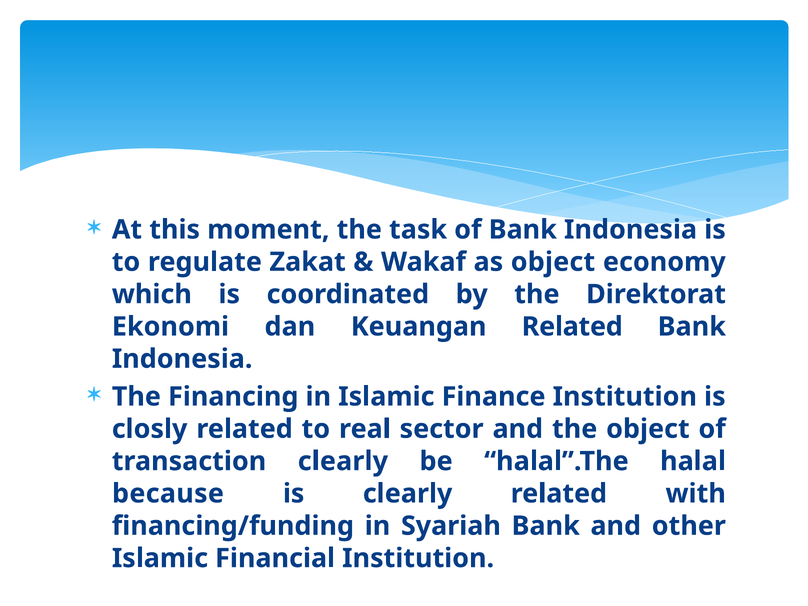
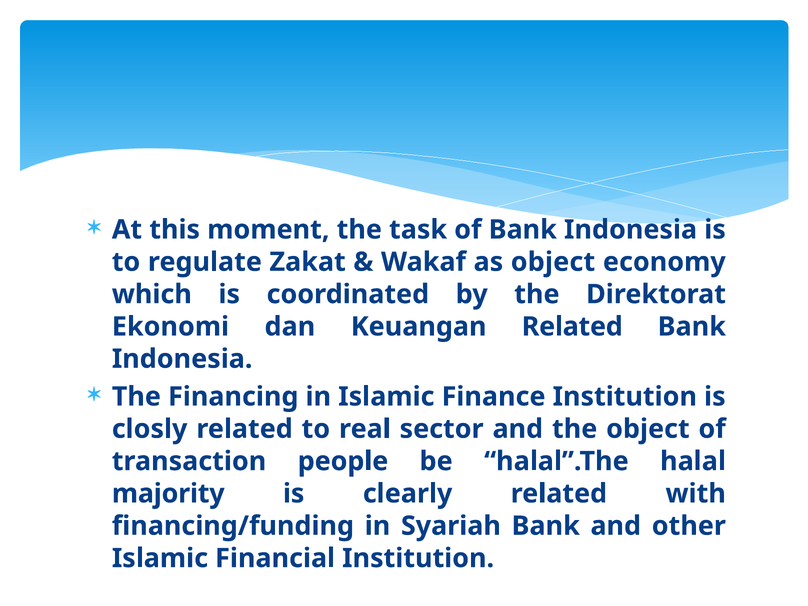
transaction clearly: clearly -> people (343, 461)
because: because -> majority (168, 494)
